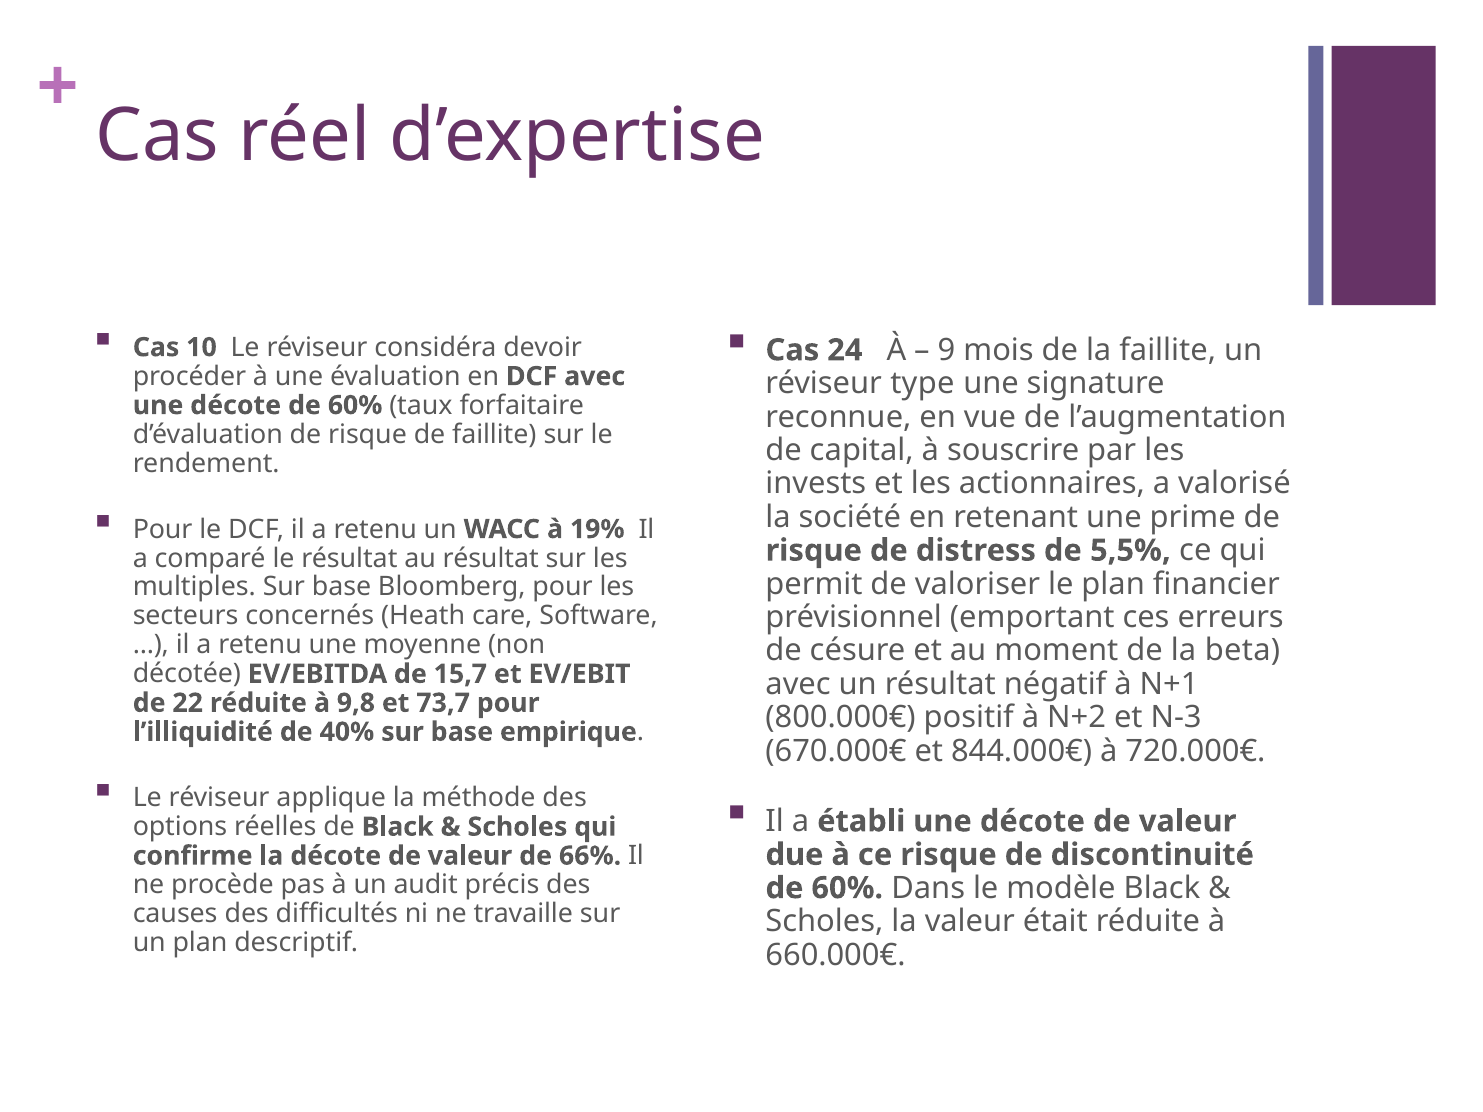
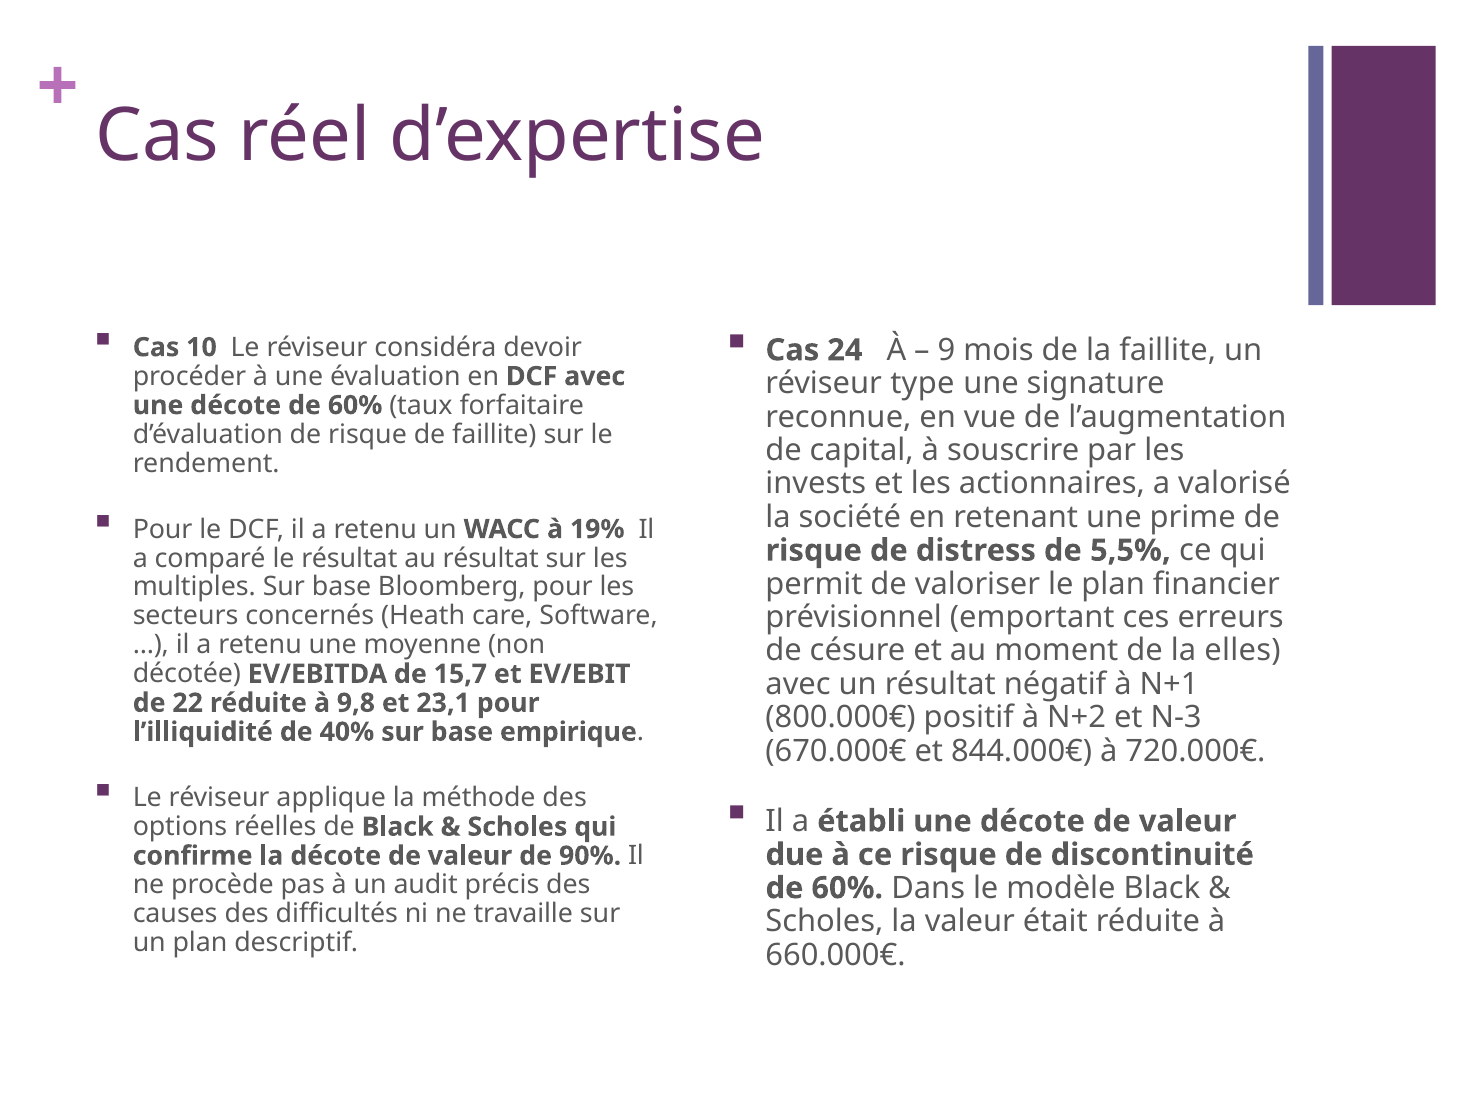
beta: beta -> elles (1242, 651)
73,7: 73,7 -> 23,1 (443, 703)
66%: 66% -> 90% (590, 856)
